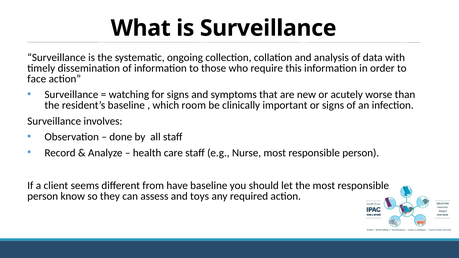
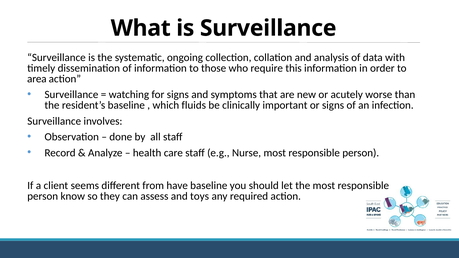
face: face -> area (37, 79)
room: room -> fluids (194, 105)
